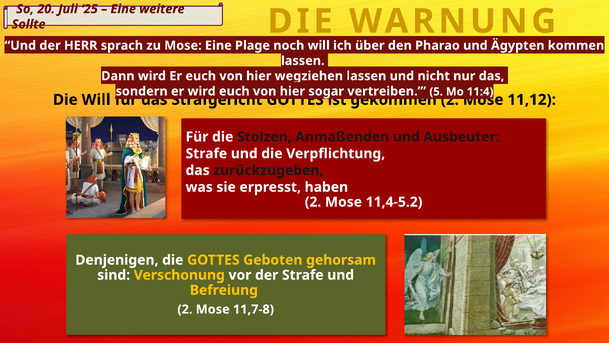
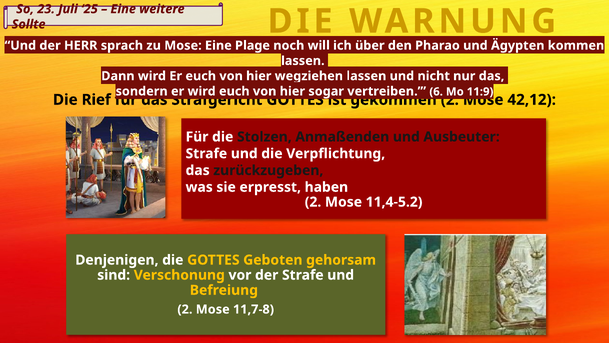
20: 20 -> 23 (46, 9)
5: 5 -> 6 (436, 92)
11:4: 11:4 -> 11:9 (480, 92)
Die Will: Will -> Rief (96, 100)
11,12: 11,12 -> 42,12 (532, 100)
